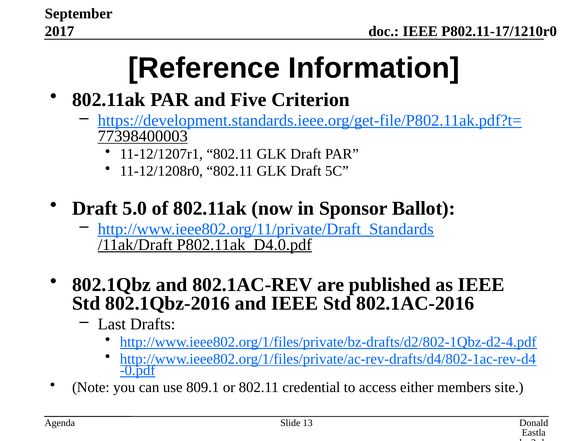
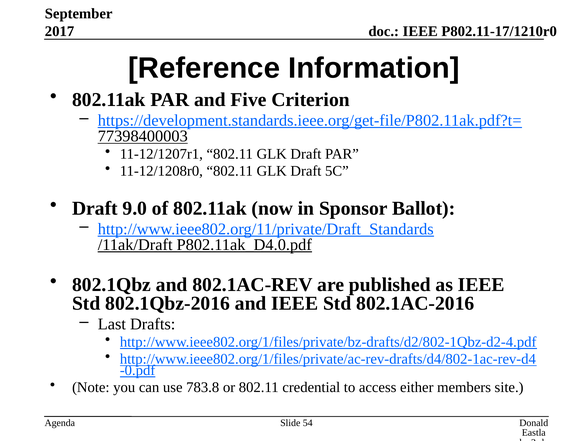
5.0: 5.0 -> 9.0 (135, 208)
809.1: 809.1 -> 783.8 (203, 387)
13: 13 -> 54 (308, 423)
